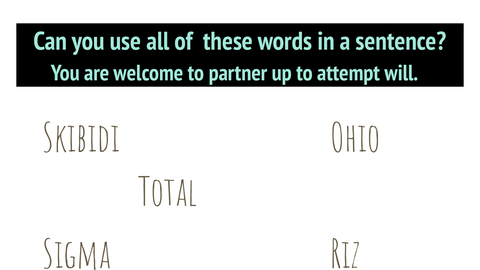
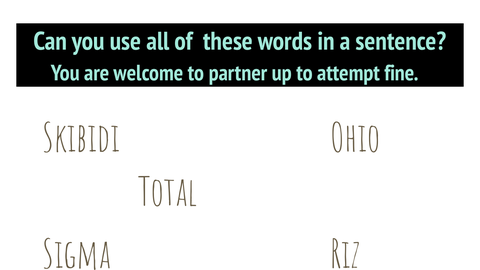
will: will -> fine (402, 73)
